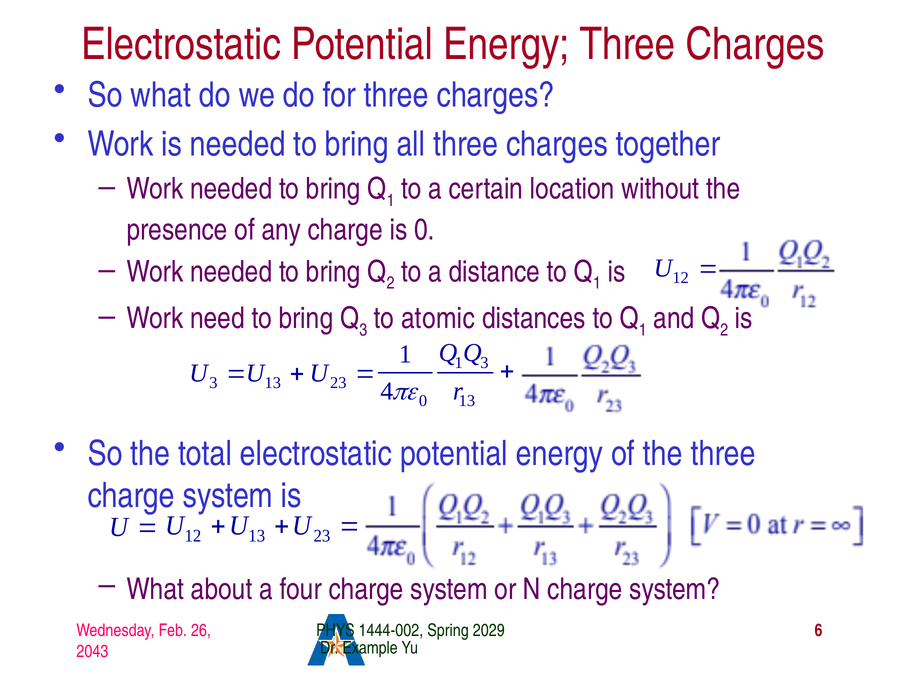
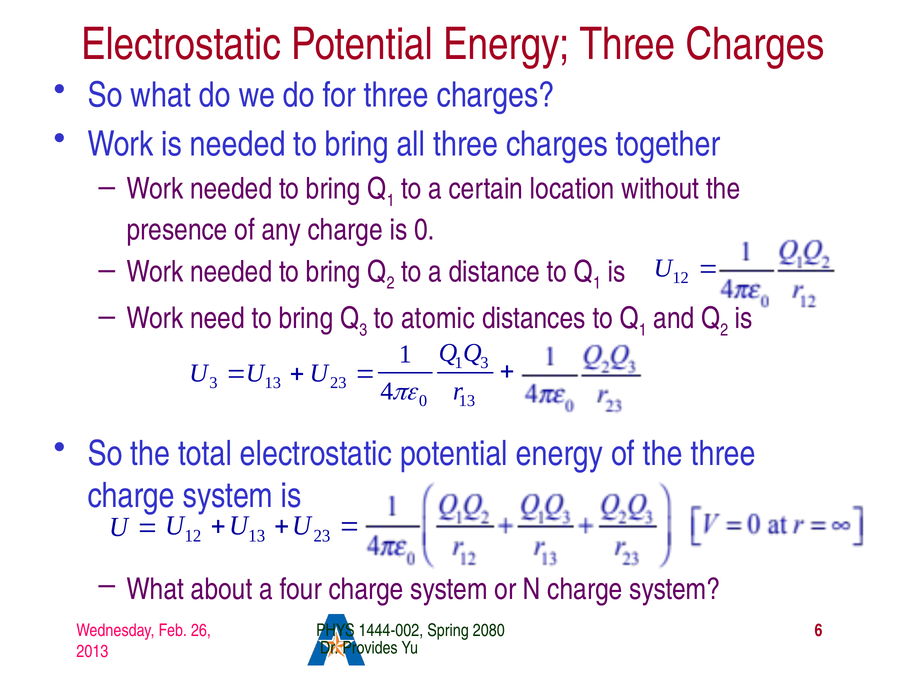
2029: 2029 -> 2080 (489, 631)
Example: Example -> Provides (370, 648)
2043: 2043 -> 2013 (92, 652)
